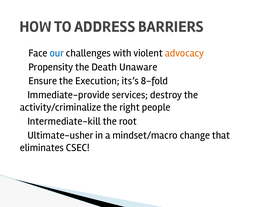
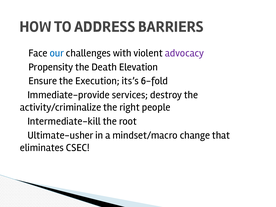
advocacy colour: orange -> purple (184, 53)
Unaware: Unaware -> Elevation (138, 67)
8-fold: 8-fold -> 6-fold (154, 81)
